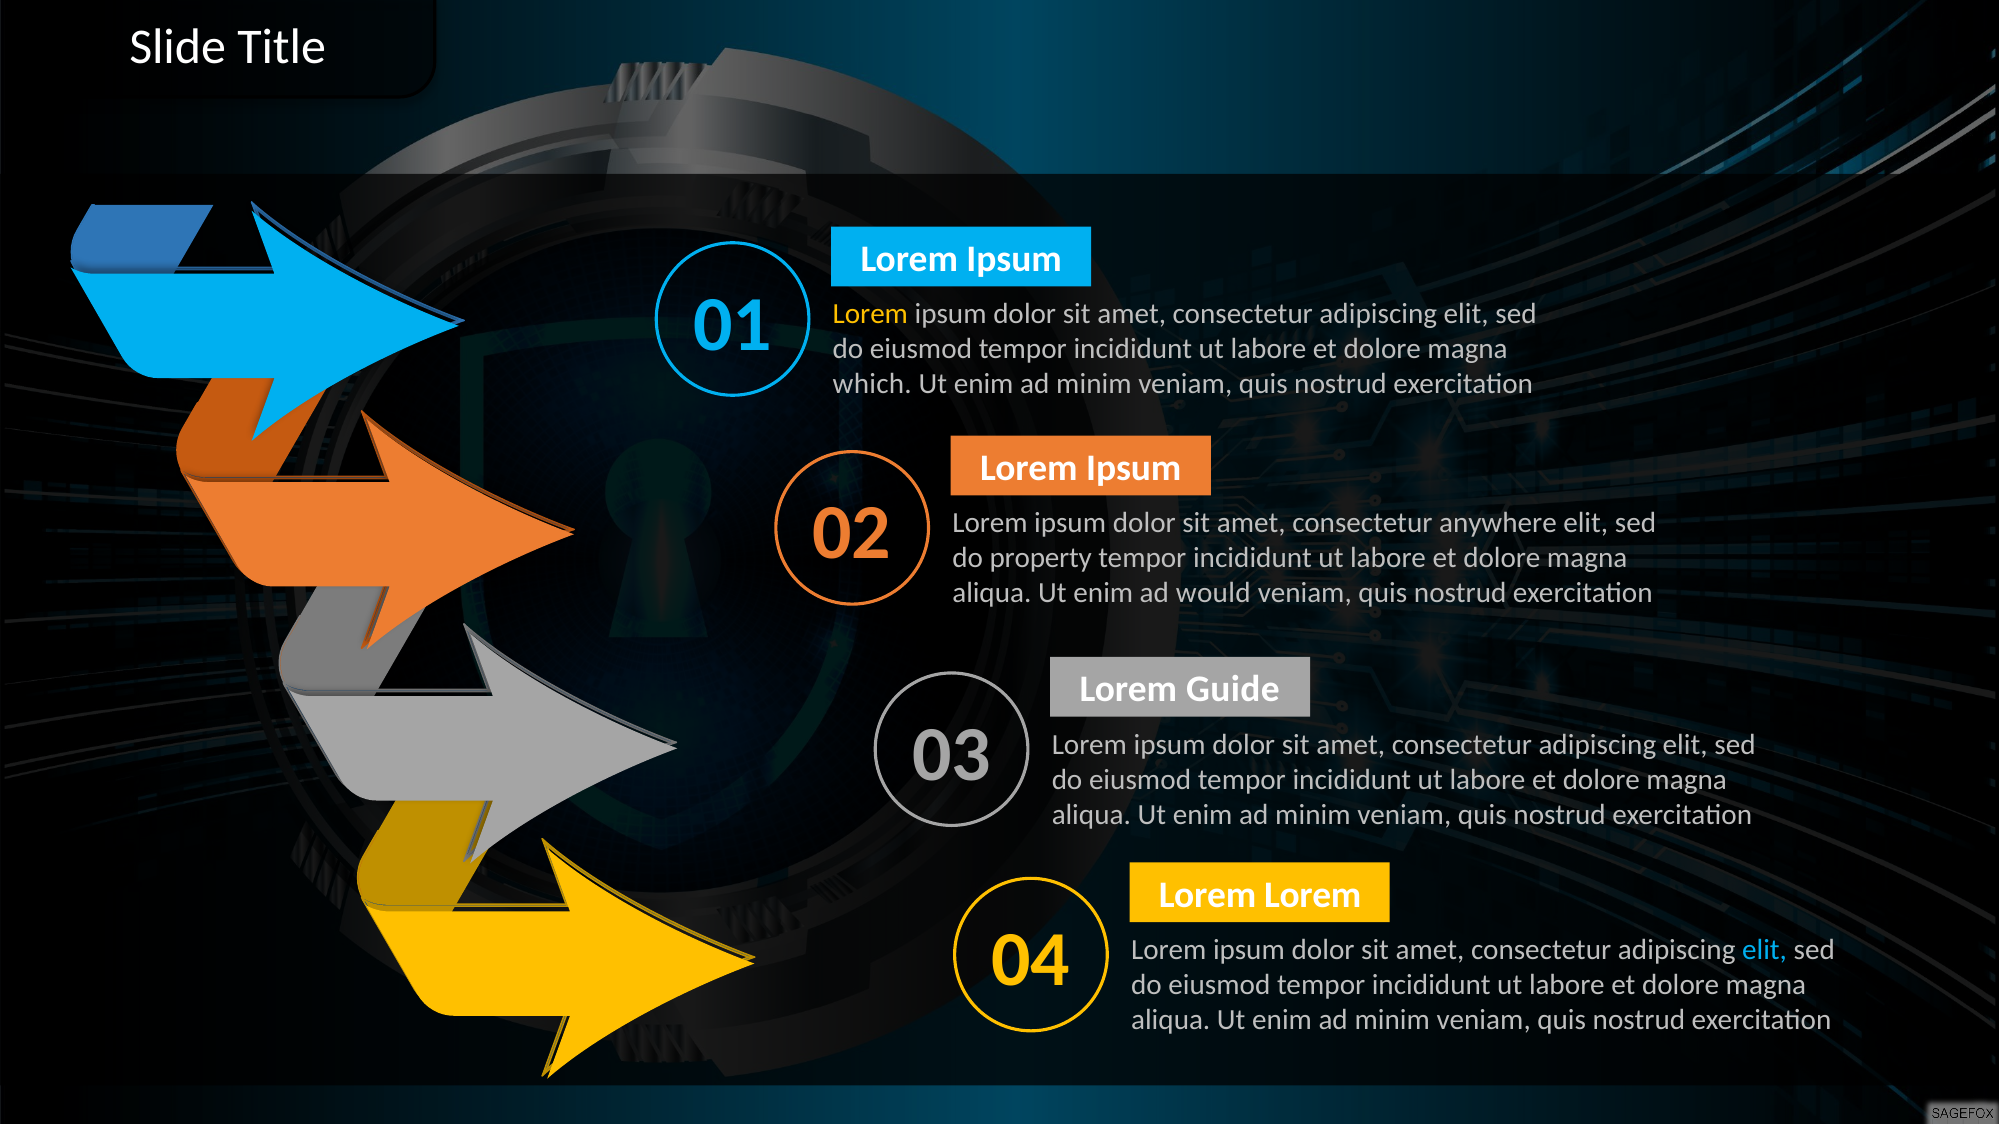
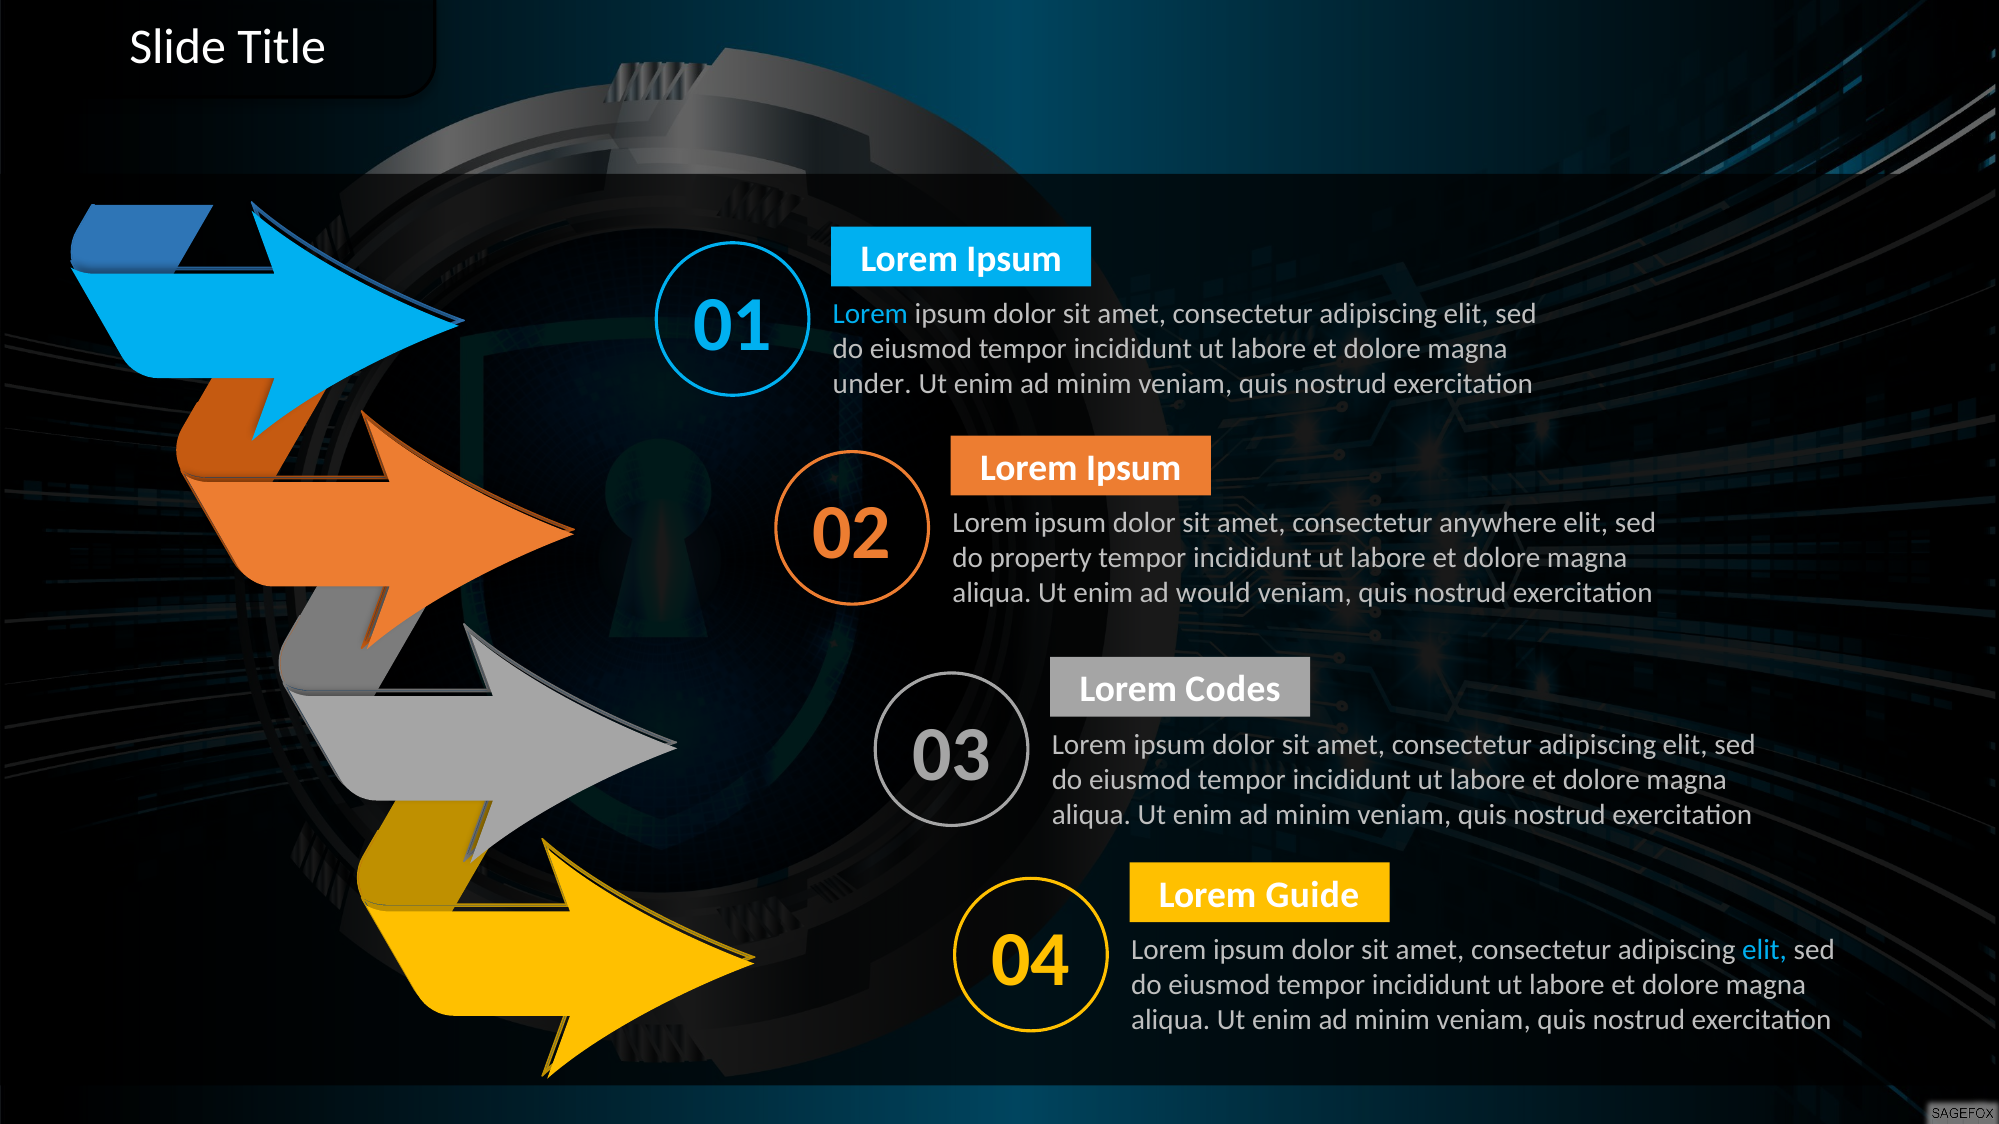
Lorem colour: yellow -> light blue (870, 314)
which: which -> under (872, 384)
Guide: Guide -> Codes (1233, 690)
Lorem Lorem: Lorem -> Guide (1312, 895)
